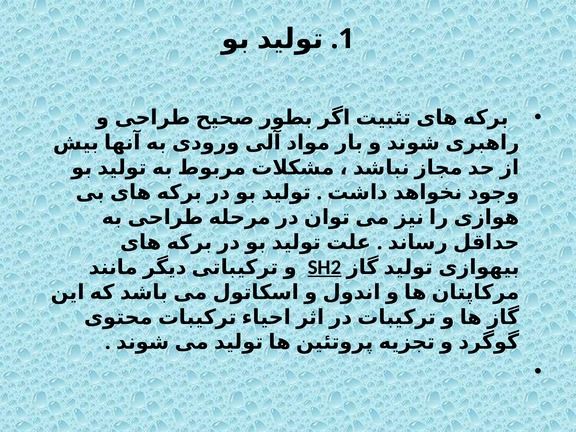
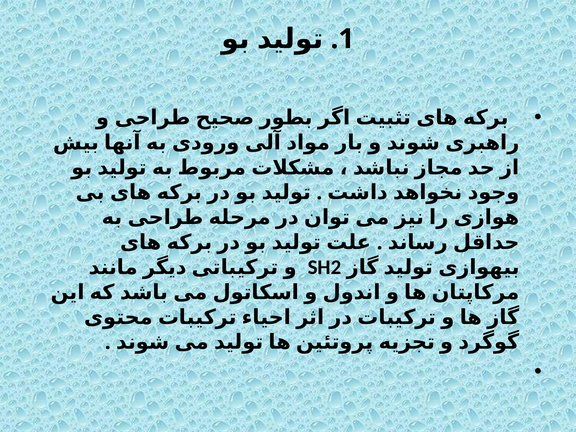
SH2 underline: present -> none (324, 267)
